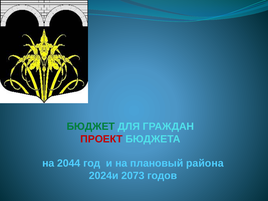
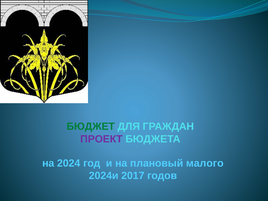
ПРОЕКТ colour: red -> purple (102, 139)
2044: 2044 -> 2024 (69, 163)
района: района -> малого (205, 163)
2073: 2073 -> 2017 (133, 176)
